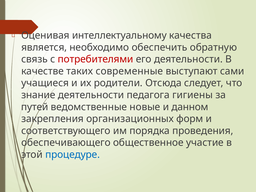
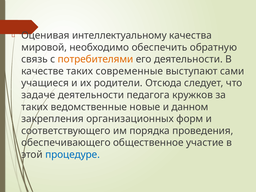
является: является -> мировой (44, 47)
потребителями colour: red -> orange (96, 59)
знание: знание -> задаче (38, 95)
гигиены: гигиены -> кружков (193, 95)
путей: путей -> таких (35, 107)
